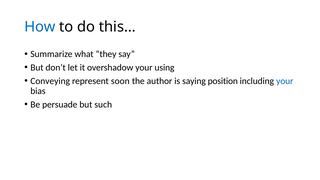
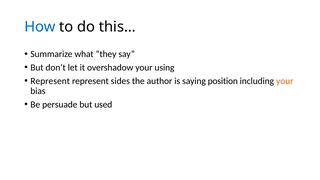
Conveying: Conveying -> Represent (50, 81)
soon: soon -> sides (120, 81)
your colour: blue -> orange (285, 81)
such: such -> used (103, 104)
